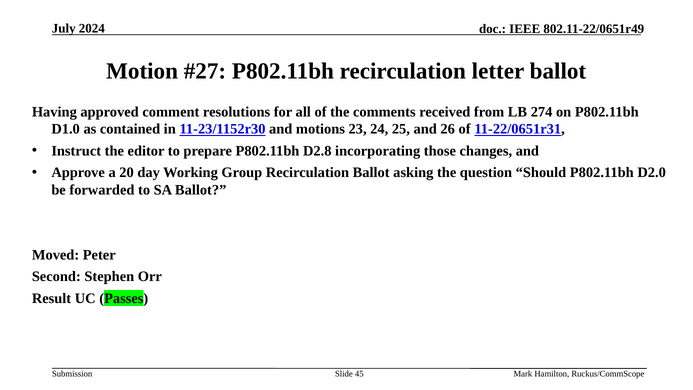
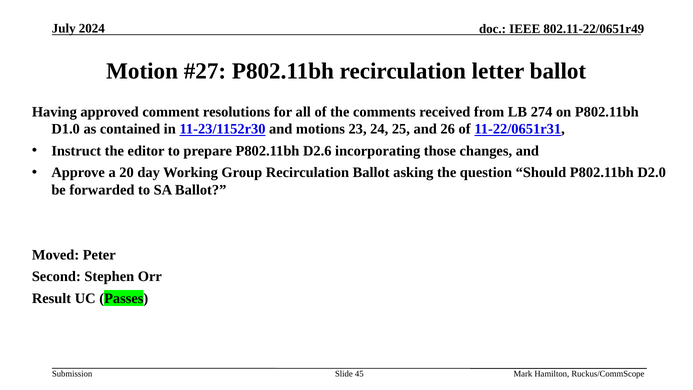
D2.8: D2.8 -> D2.6 (317, 151)
